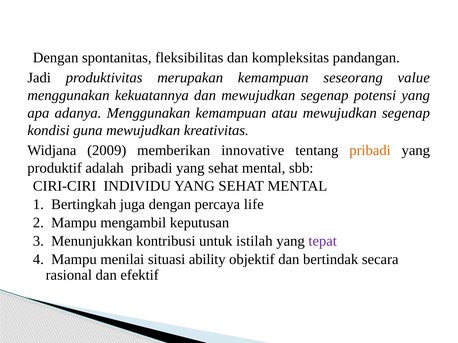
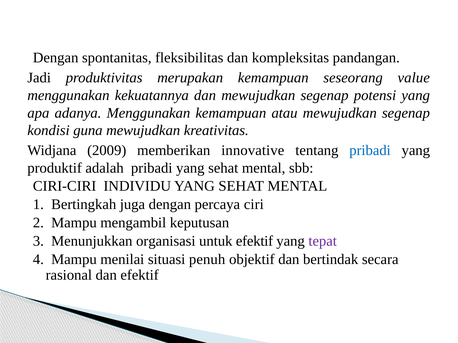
pribadi colour: orange -> blue (370, 151)
life: life -> ciri (254, 205)
kontribusi: kontribusi -> organisasi (166, 241)
untuk istilah: istilah -> efektif (254, 241)
ability: ability -> penuh (207, 260)
